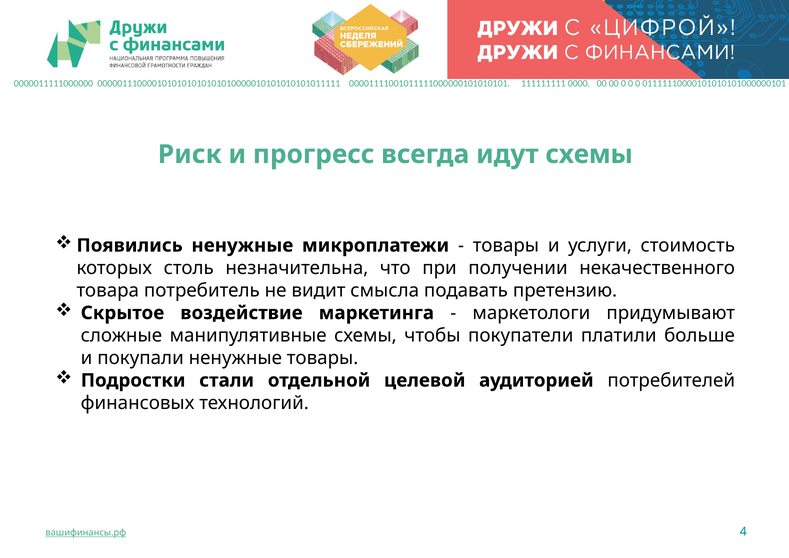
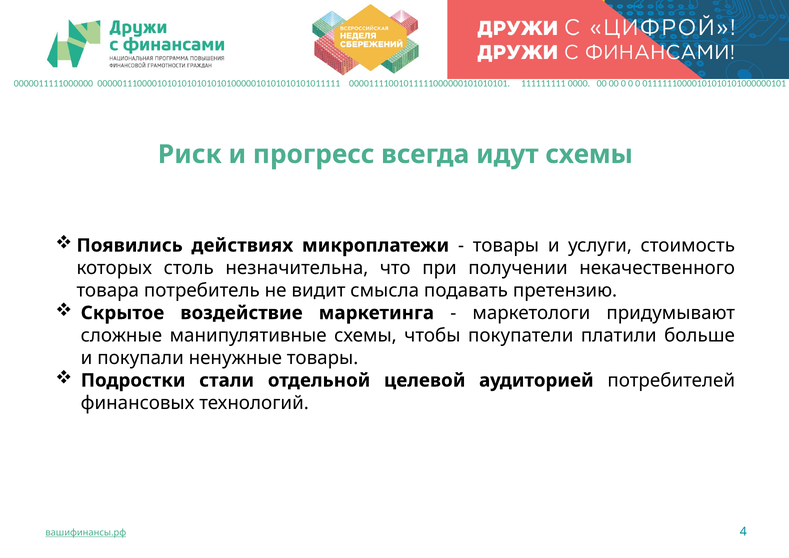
Появились ненужные: ненужные -> действиях (242, 246)
